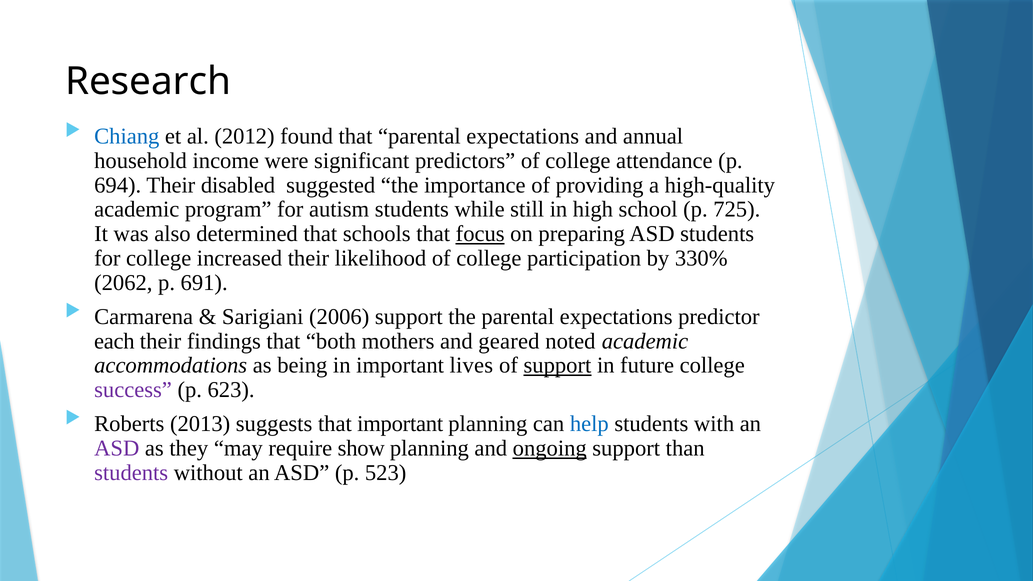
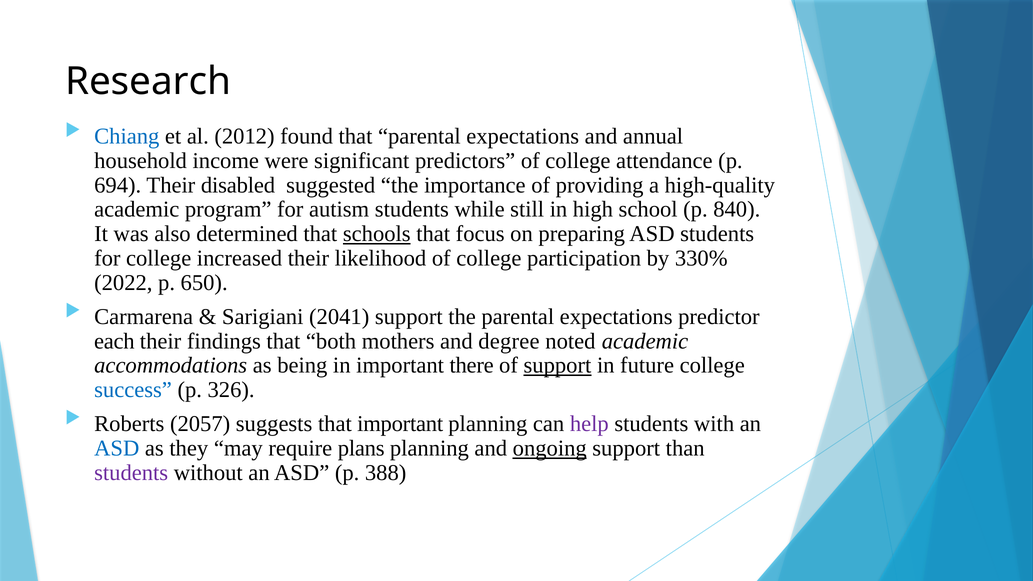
725: 725 -> 840 (737, 209)
schools underline: none -> present (377, 234)
focus underline: present -> none (480, 234)
2062: 2062 -> 2022 (123, 283)
691: 691 -> 650 (204, 283)
2006: 2006 -> 2041 (339, 317)
geared: geared -> degree (509, 341)
lives: lives -> there (472, 366)
success colour: purple -> blue (133, 390)
623: 623 -> 326 (231, 390)
2013: 2013 -> 2057 (200, 424)
help colour: blue -> purple (589, 424)
ASD colour: purple -> blue (117, 448)
show: show -> plans (361, 448)
523: 523 -> 388 (386, 473)
